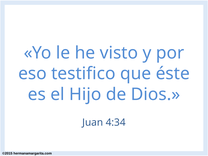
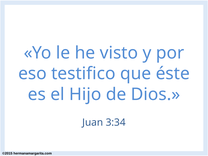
4:34: 4:34 -> 3:34 (116, 122)
